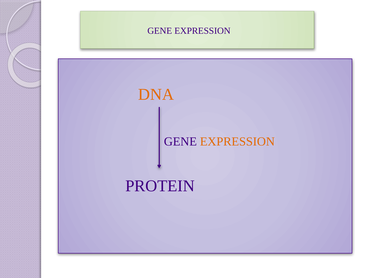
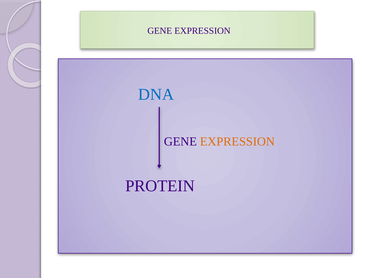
DNA colour: orange -> blue (156, 95)
